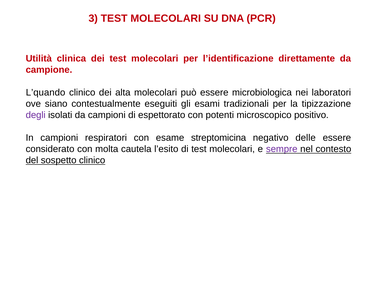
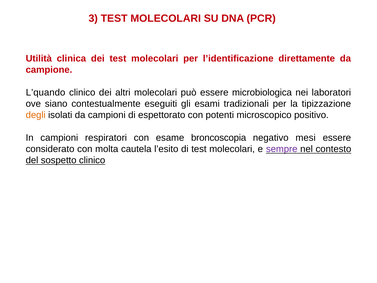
alta: alta -> altri (123, 92)
degli colour: purple -> orange (36, 115)
streptomicina: streptomicina -> broncoscopia (219, 138)
delle: delle -> mesi (306, 138)
